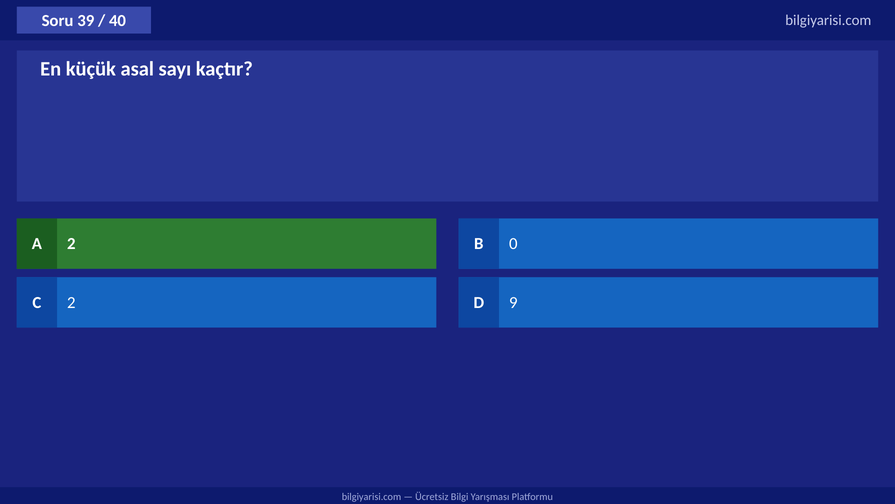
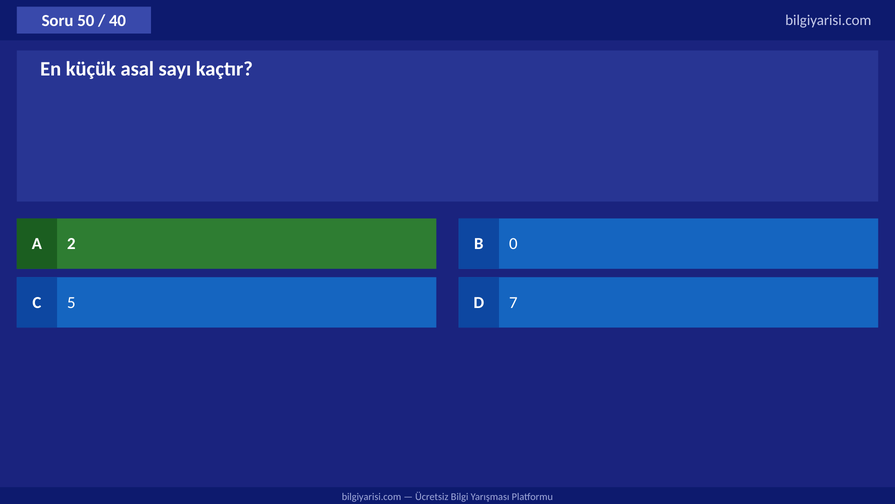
39: 39 -> 50 (86, 20)
C 2: 2 -> 5 (71, 302)
9: 9 -> 7 (513, 302)
